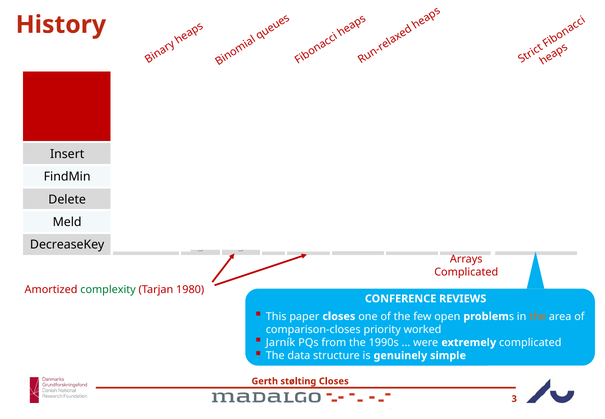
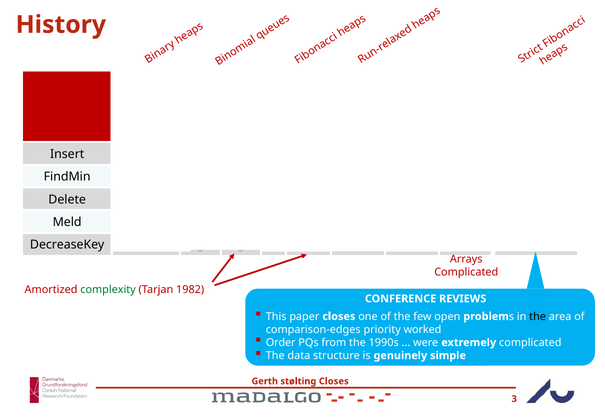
1980: 1980 -> 1982 (190, 290)
the colour: orange -> black (538, 316)
comparison-closes: comparison-closes -> comparison-edges (313, 329)
Jarník: Jarník -> Order (281, 342)
